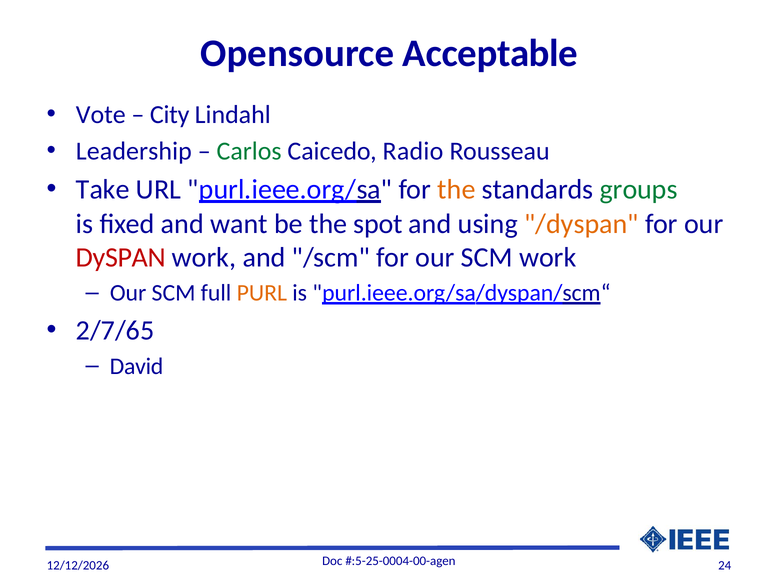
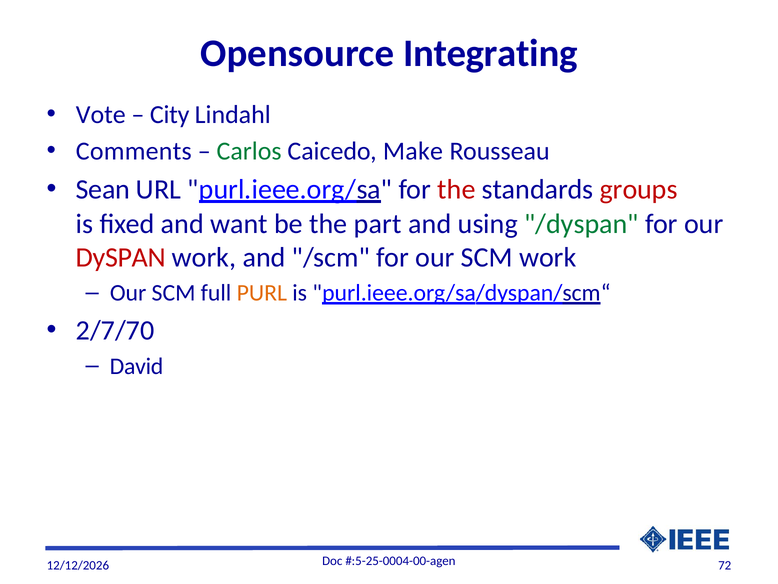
Acceptable: Acceptable -> Integrating (490, 53)
Leadership: Leadership -> Comments (134, 151)
Radio: Radio -> Make (413, 151)
Take: Take -> Sean (103, 189)
the colour: orange -> red (456, 189)
groups colour: green -> red (639, 189)
spot: spot -> part (378, 224)
/dyspan colour: orange -> green (581, 224)
2/7/65: 2/7/65 -> 2/7/70 (115, 330)
24: 24 -> 72 (725, 565)
